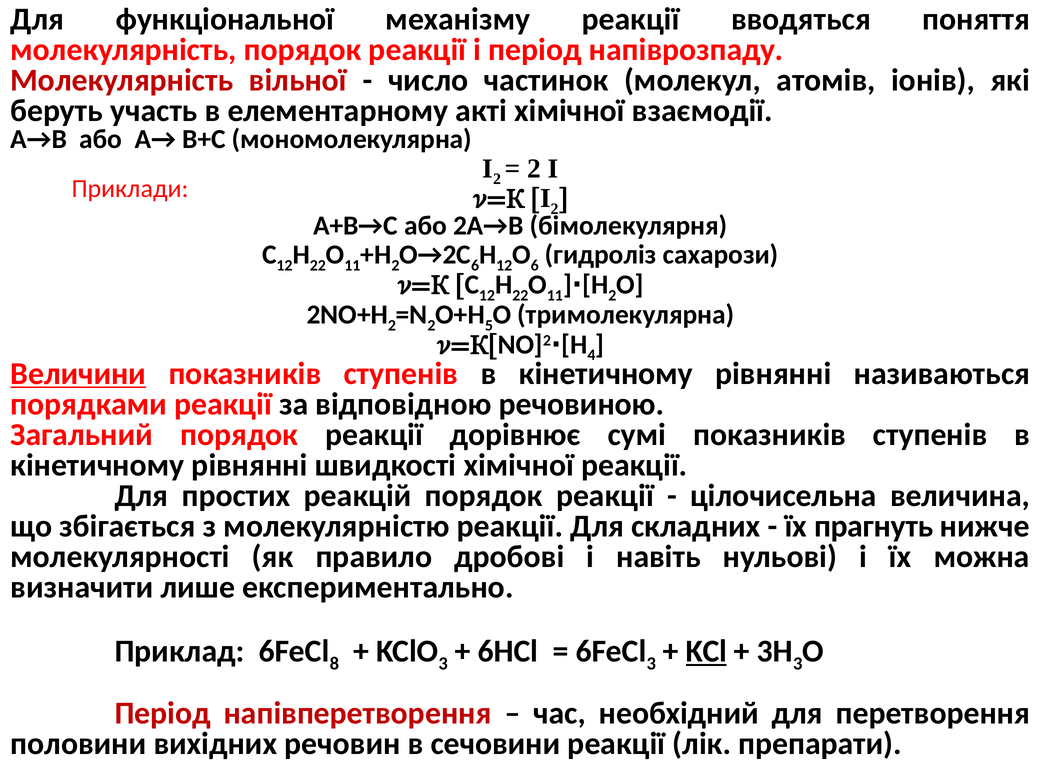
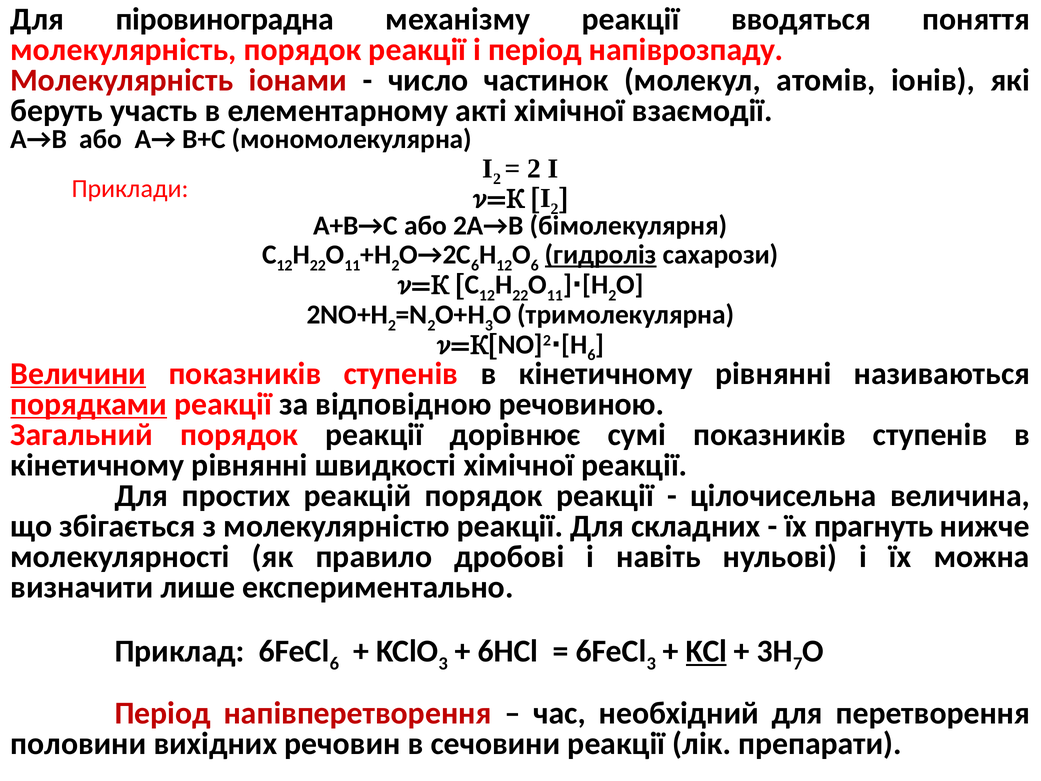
функціональної: функціональної -> піровиноградна (225, 19)
вільної: вільної -> іонами (298, 80)
гидроліз underline: none -> present (601, 255)
5: 5 -> 3 (489, 325)
4: 4 -> 6 (591, 355)
порядками underline: none -> present (89, 404)
8: 8 -> 6 (334, 664)
3: 3 -> 7 (798, 664)
